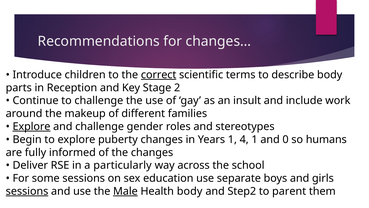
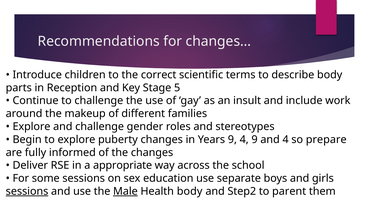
correct underline: present -> none (159, 75)
2: 2 -> 5 (177, 88)
Explore underline: present -> none (31, 126)
Years 1: 1 -> 9 (232, 139)
4 1: 1 -> 9 (255, 139)
and 0: 0 -> 4 (286, 139)
humans: humans -> prepare (326, 139)
particularly: particularly -> appropriate (123, 165)
